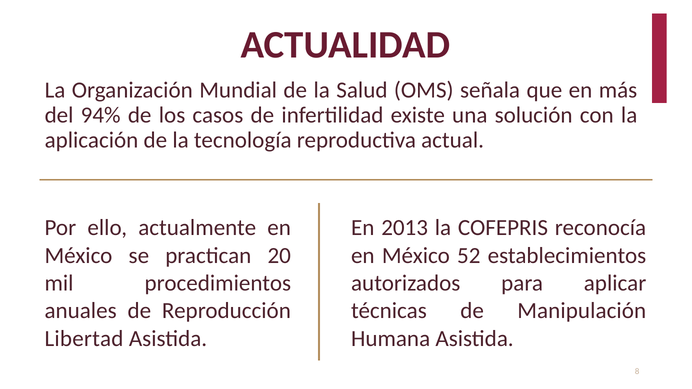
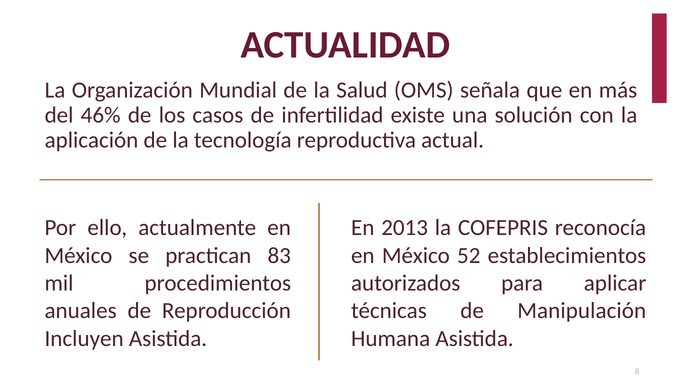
94%: 94% -> 46% (101, 115)
20: 20 -> 83 (279, 256)
Libertad: Libertad -> Incluyen (84, 339)
